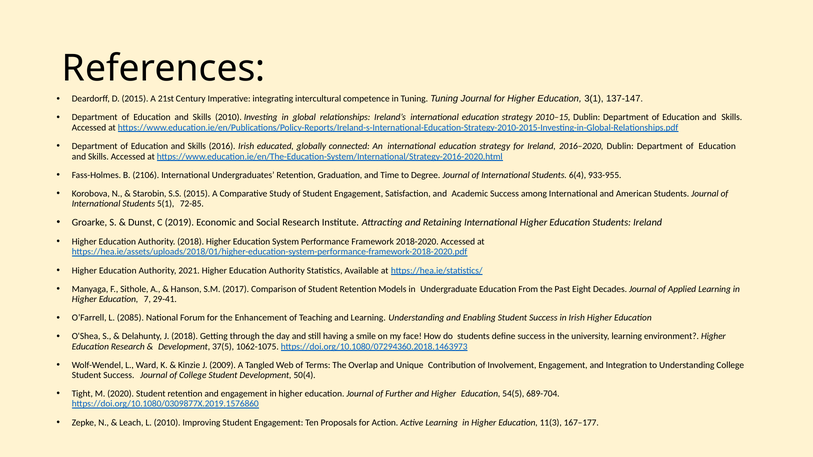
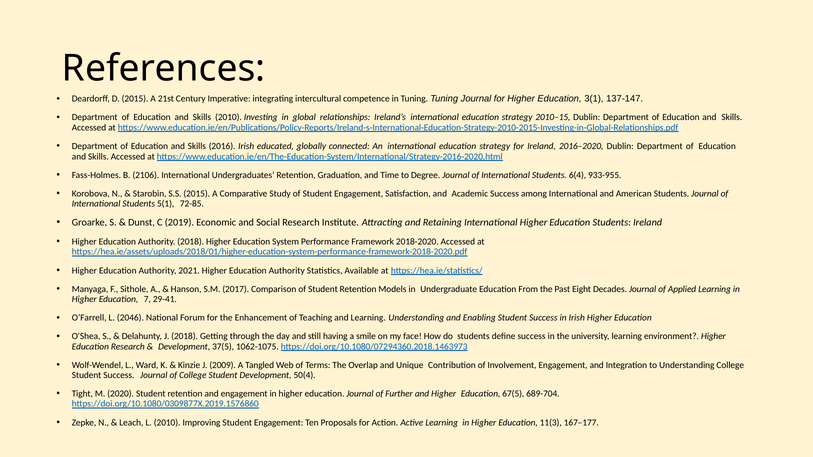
2085: 2085 -> 2046 (130, 318)
54(5: 54(5 -> 67(5 (513, 394)
